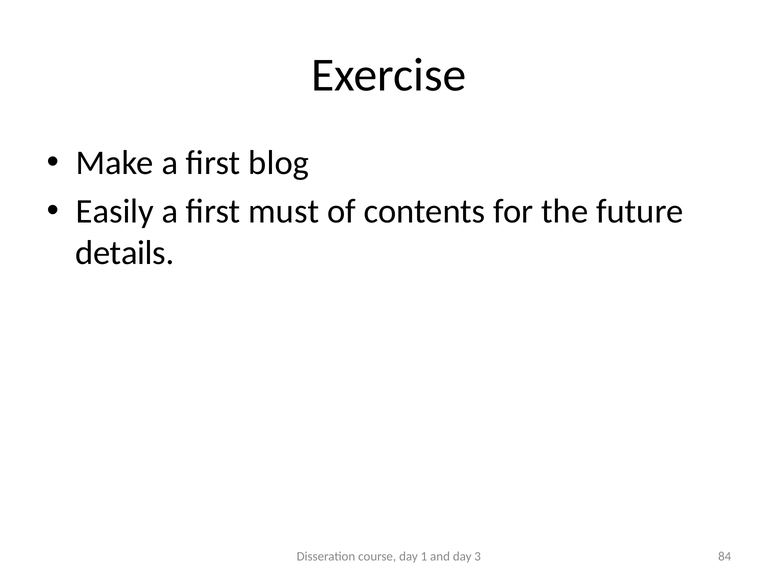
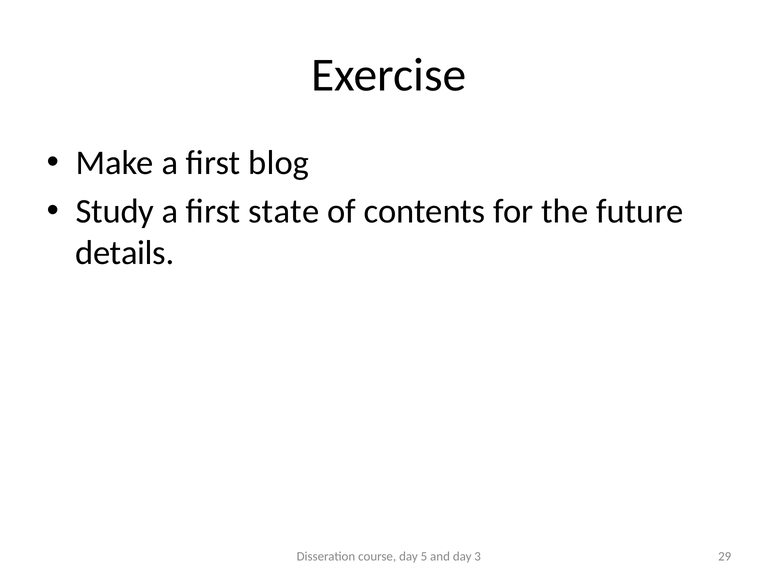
Easily: Easily -> Study (115, 212)
must: must -> state (284, 212)
1: 1 -> 5 (424, 557)
84: 84 -> 29 (725, 557)
